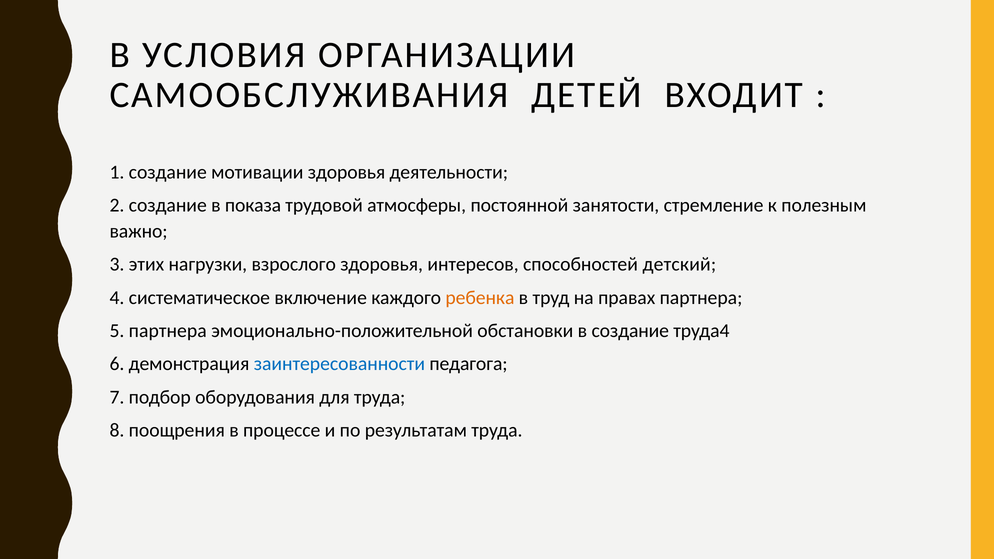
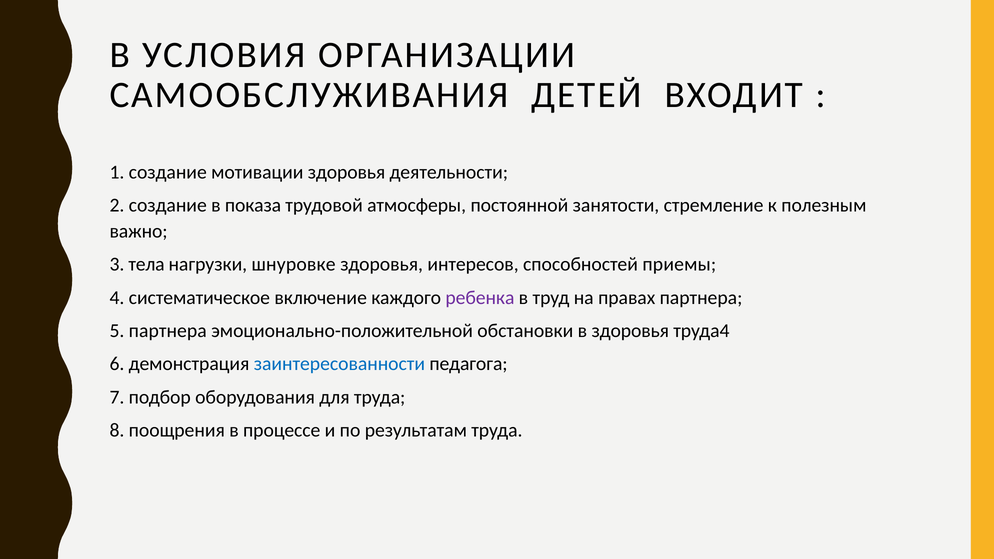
этих: этих -> тела (147, 264)
взрослого: взрослого -> шнуровке (294, 264)
детский: детский -> приемы (679, 264)
ребенка colour: orange -> purple (480, 298)
в создание: создание -> здоровья (630, 331)
